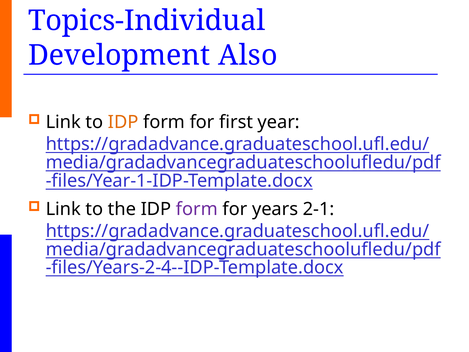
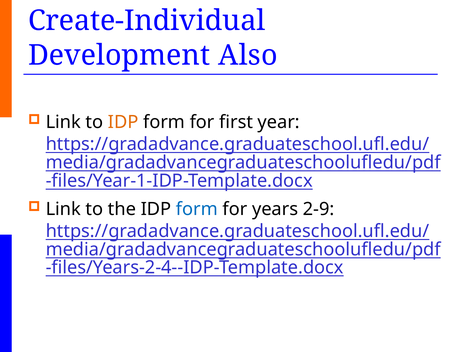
Topics-Individual: Topics-Individual -> Create-Individual (147, 21)
form colour: purple -> blue (197, 209)
2-1: 2-1 -> 2-9 (319, 209)
